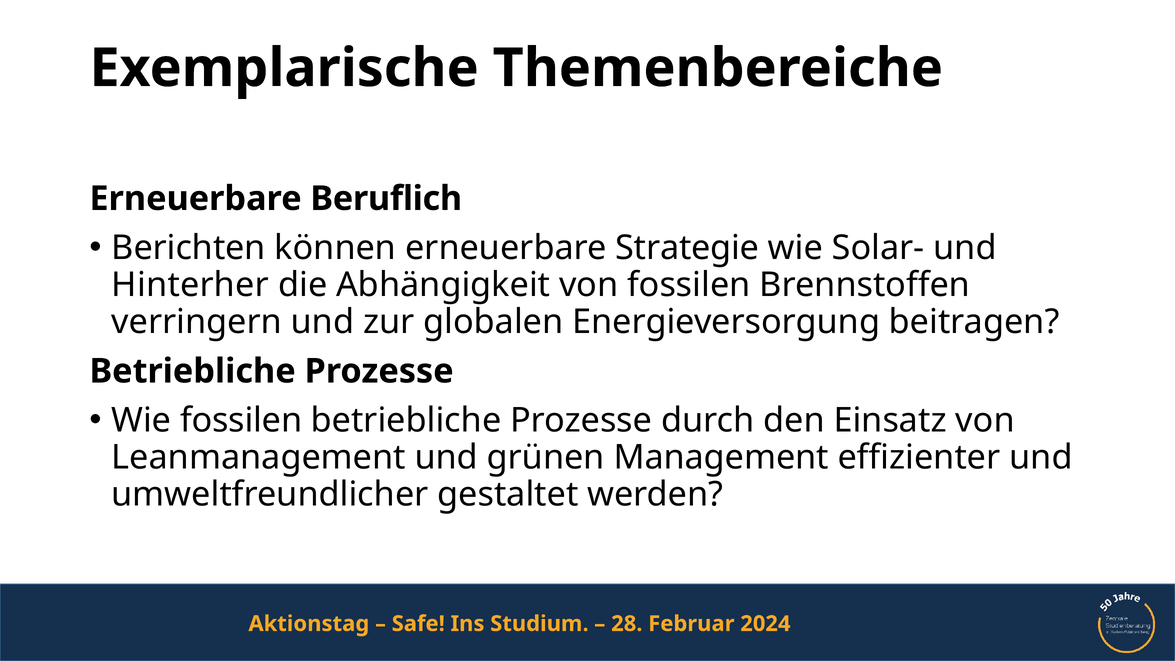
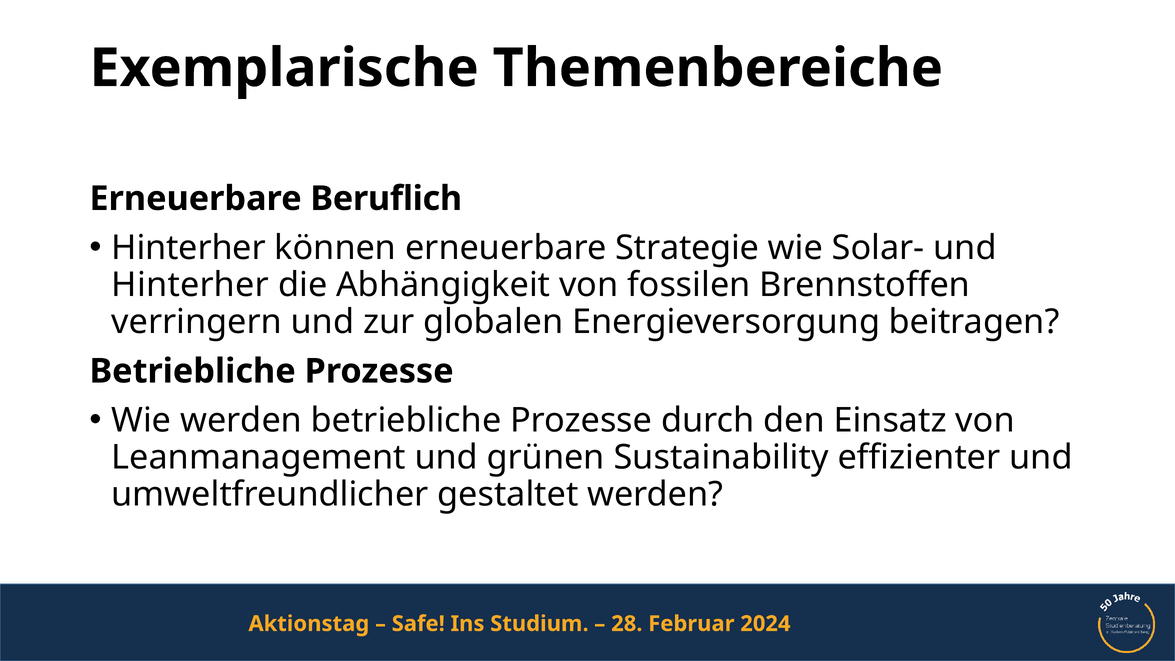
Berichten: Berichten -> Hinterher (189, 248)
Wie fossilen: fossilen -> werden (241, 420)
Management: Management -> Sustainability (721, 457)
